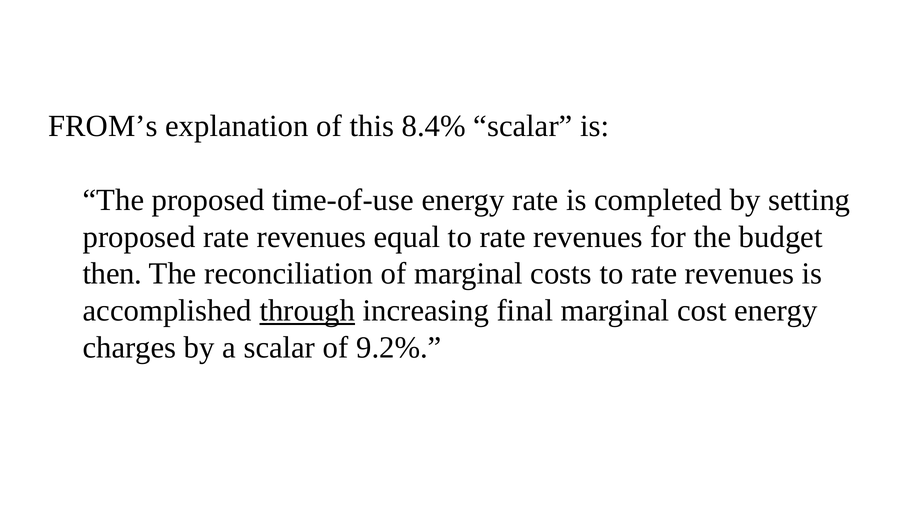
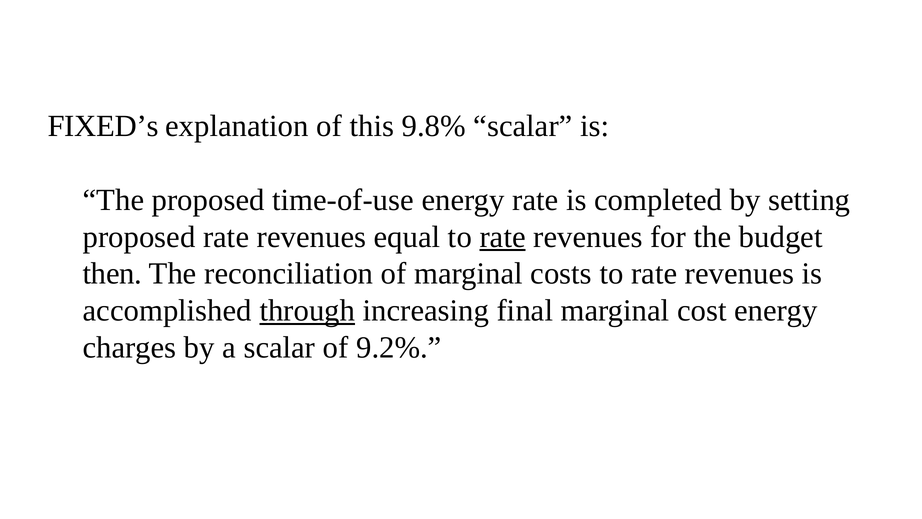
FROM’s: FROM’s -> FIXED’s (103, 126)
8.4%: 8.4% -> 9.8% (434, 126)
rate underline: none -> present (503, 237)
